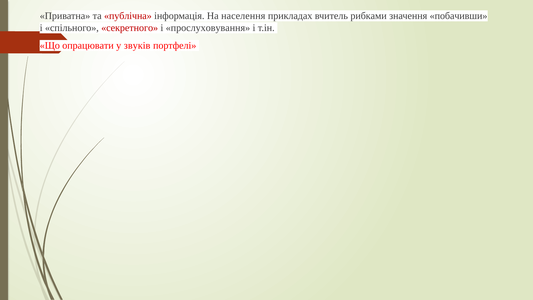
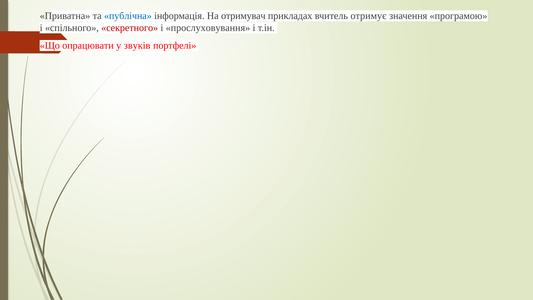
публічна colour: red -> blue (128, 16)
населення: населення -> отримувач (243, 16)
рибками: рибками -> отримує (369, 16)
побачивши: побачивши -> програмою (459, 16)
